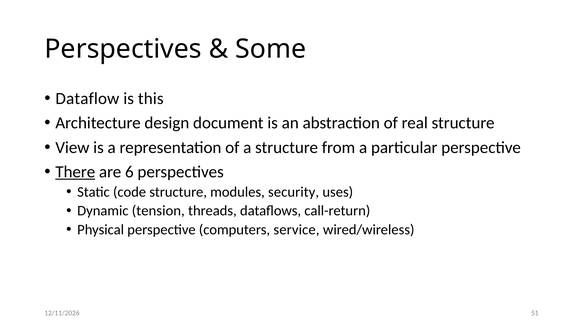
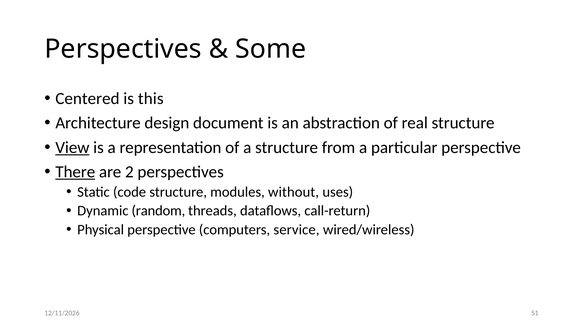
Dataflow: Dataflow -> Centered (87, 99)
View underline: none -> present (72, 147)
6: 6 -> 2 (129, 172)
security: security -> without (294, 192)
tension: tension -> random (158, 211)
